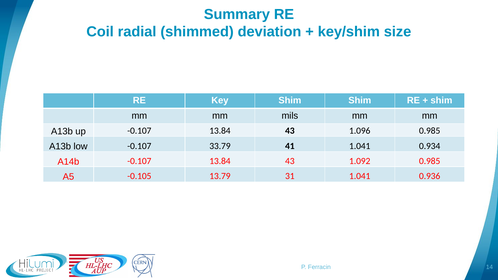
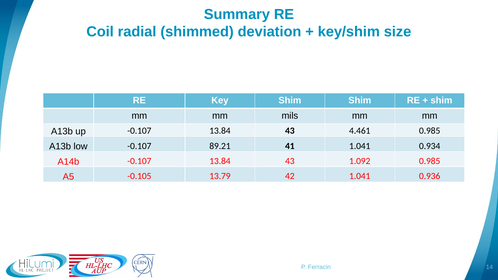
1.096: 1.096 -> 4.461 (360, 131)
33.79: 33.79 -> 89.21 (220, 146)
31: 31 -> 42 (290, 176)
